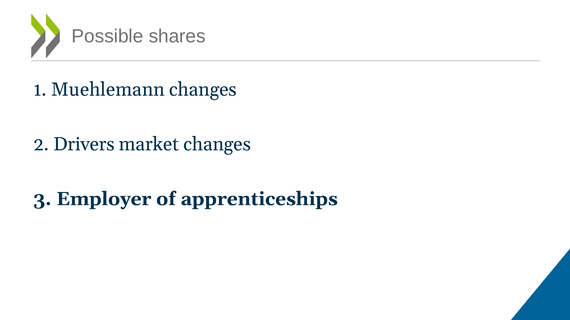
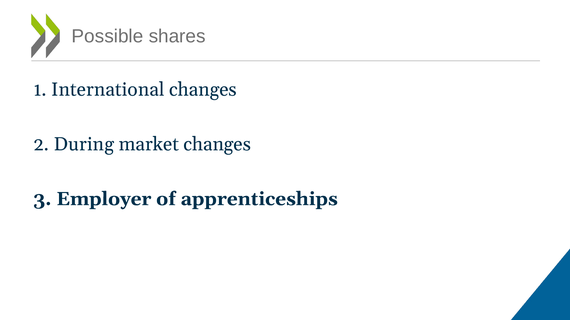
Muehlemann: Muehlemann -> International (108, 90)
Drivers: Drivers -> During (84, 145)
